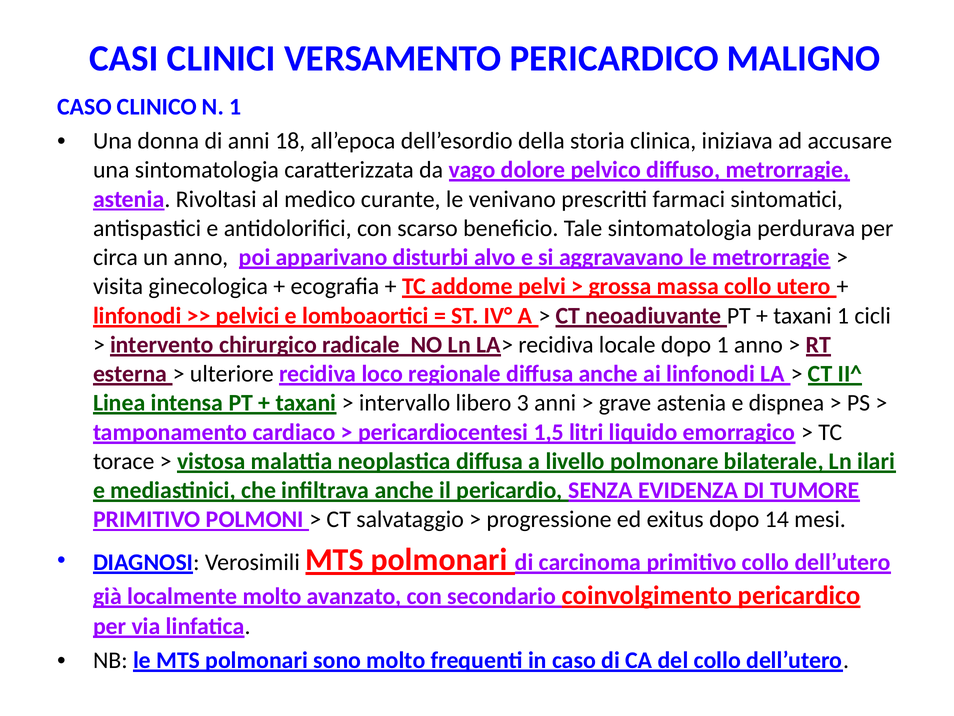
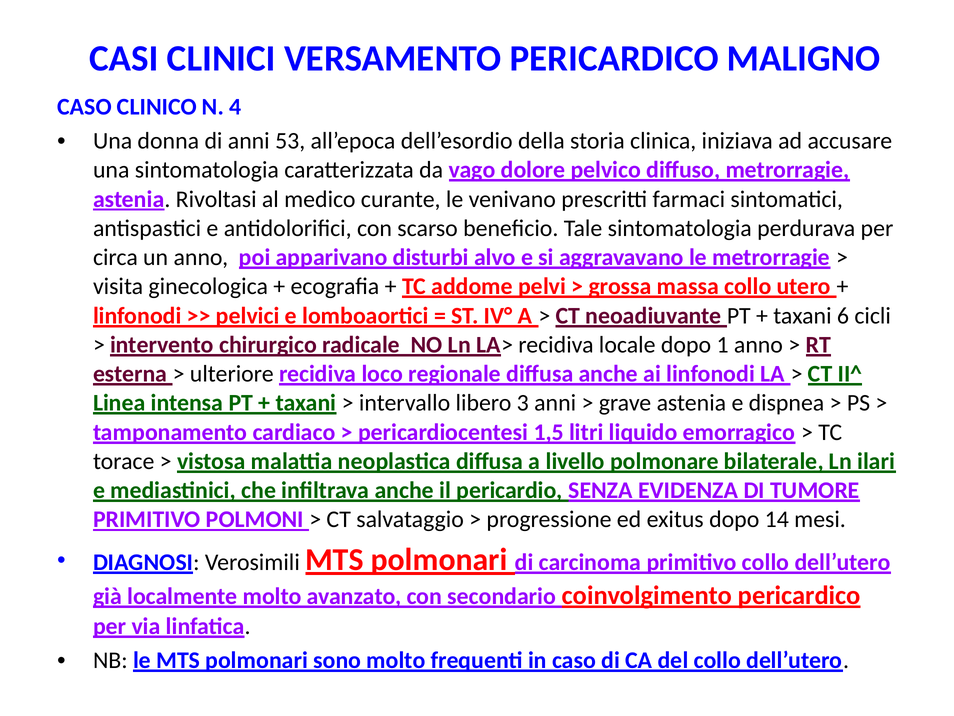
N 1: 1 -> 4 (235, 107)
18: 18 -> 53 (290, 141)
taxani 1: 1 -> 6 (843, 315)
